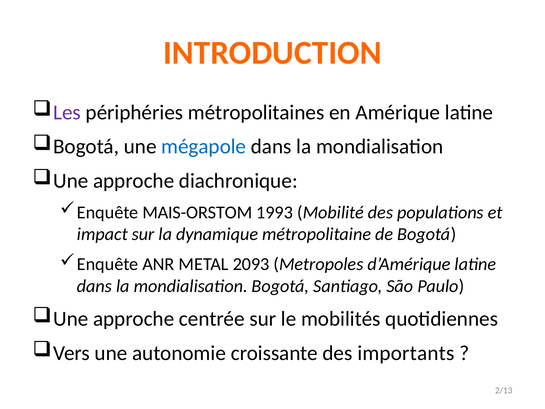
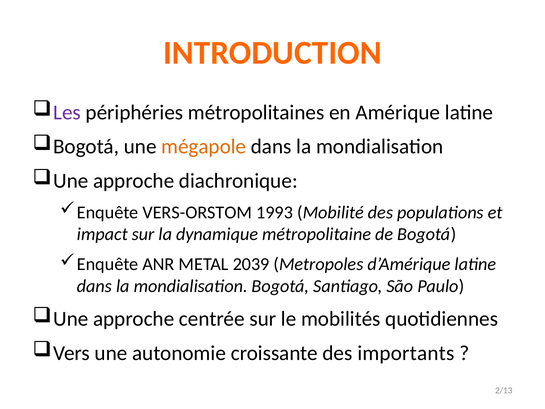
mégapole colour: blue -> orange (204, 147)
MAIS-ORSTOM: MAIS-ORSTOM -> VERS-ORSTOM (197, 212)
2093: 2093 -> 2039 (251, 264)
